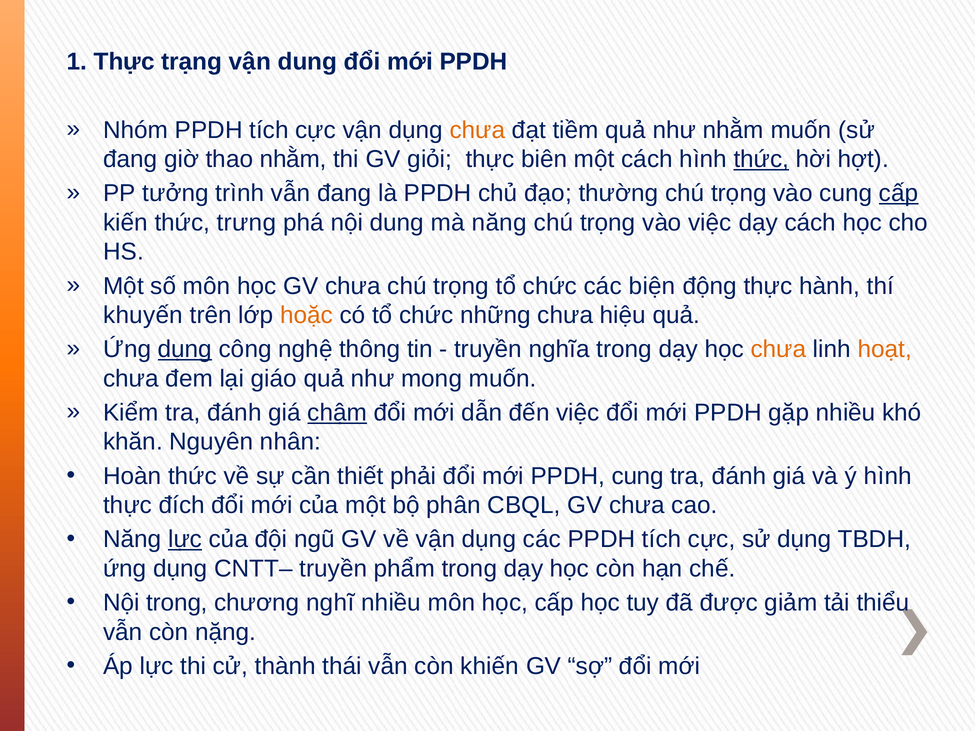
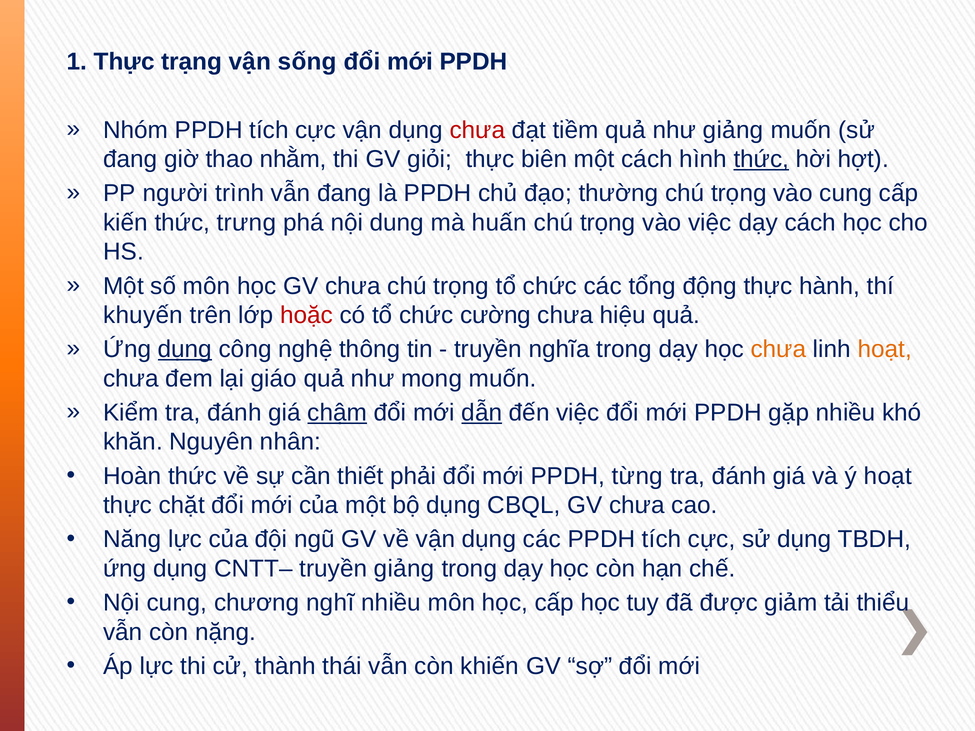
vận dung: dung -> sống (307, 62)
chưa colour: orange -> red (477, 130)
như nhằm: nhằm -> giảng (733, 130)
tưởng: tưởng -> người (175, 193)
cấp underline: present -> none (899, 193)
mà năng: năng -> huấn (499, 223)
biện: biện -> tổng (652, 286)
hoặc colour: orange -> red (307, 315)
những: những -> cường (496, 315)
dẫn underline: none -> present (482, 413)
PPDH cung: cung -> từng (637, 476)
ý hình: hình -> hoạt (888, 476)
đích: đích -> chặt (182, 505)
bộ phân: phân -> dụng (454, 505)
lực underline: present -> none (185, 540)
truyền phẩm: phẩm -> giảng (404, 569)
Nội trong: trong -> cung (177, 603)
